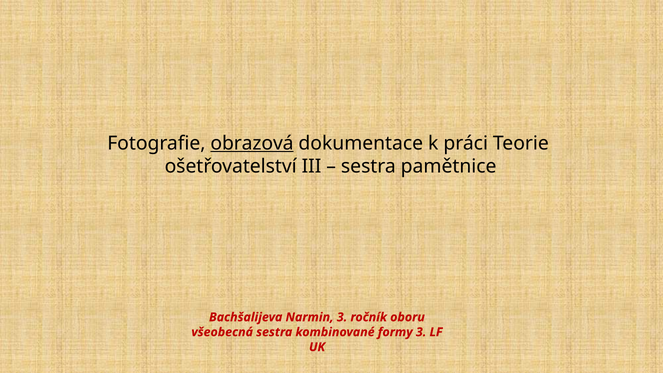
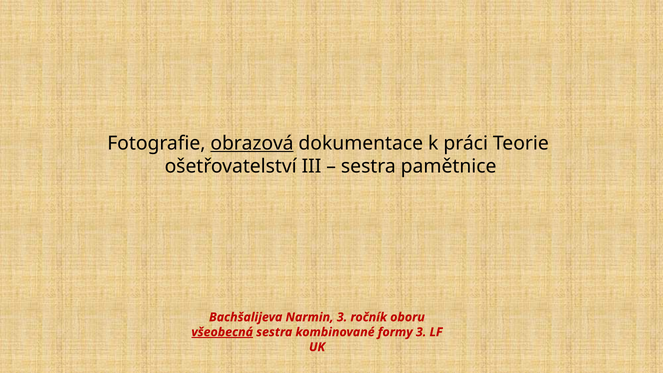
všeobecná underline: none -> present (222, 332)
